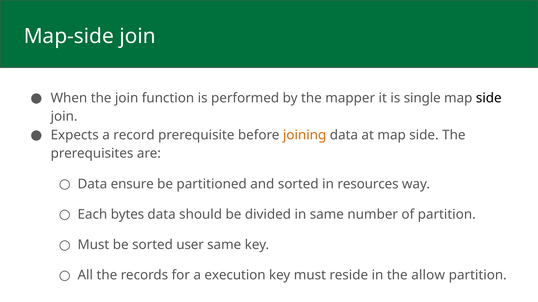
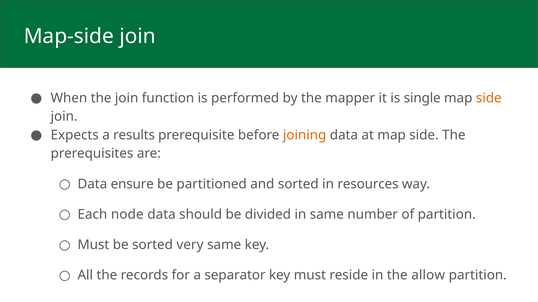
side colour: black -> orange (489, 98)
record: record -> results (134, 135)
bytes: bytes -> node (127, 215)
user: user -> very (190, 245)
execution: execution -> separator (235, 276)
